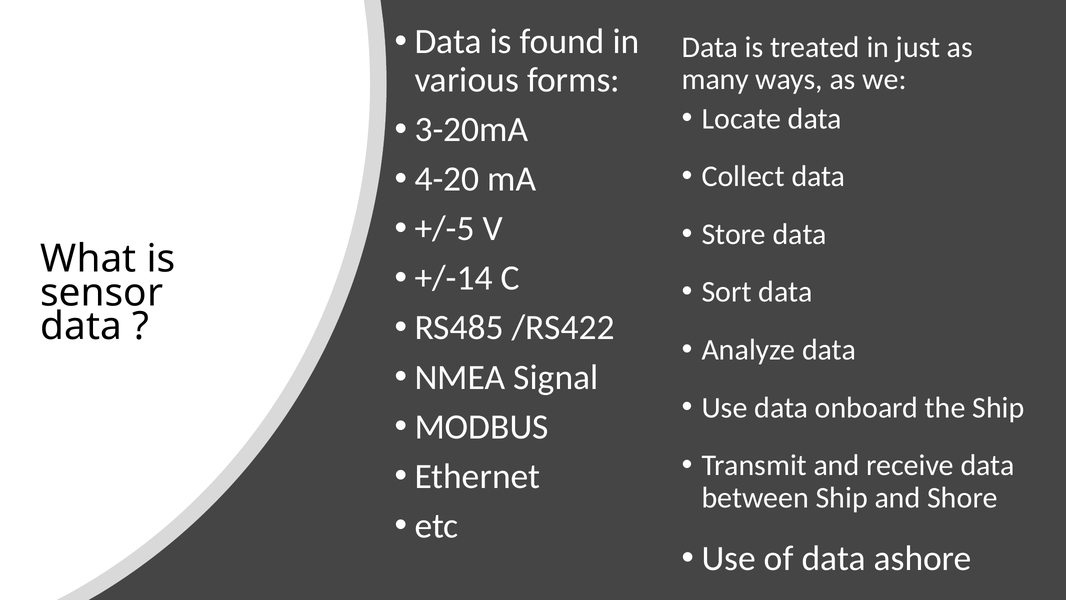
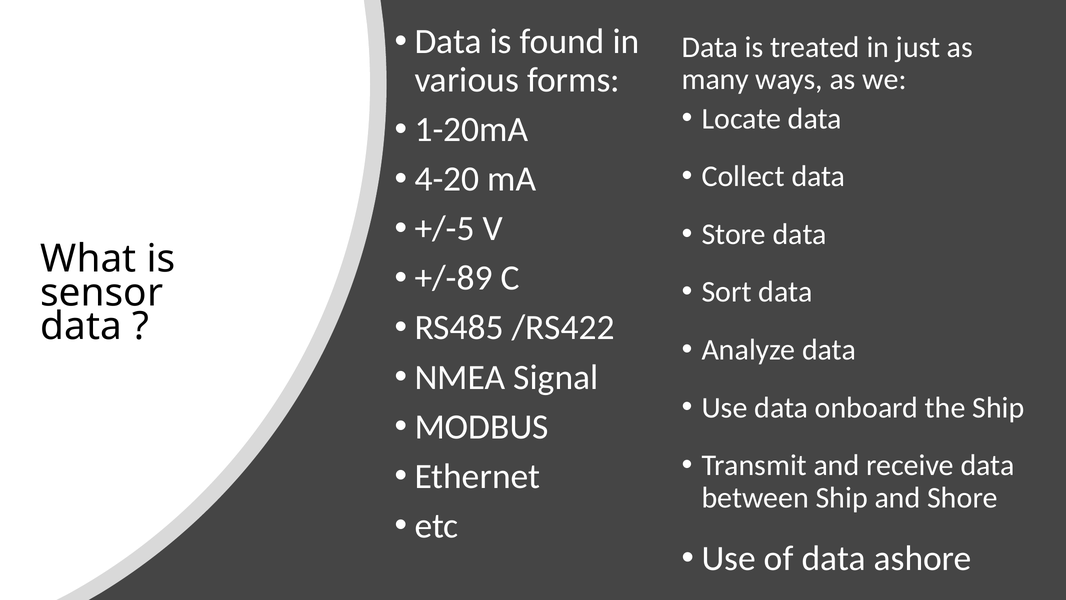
3-20mA: 3-20mA -> 1-20mA (471, 129)
+/-14: +/-14 -> +/-89 (454, 278)
